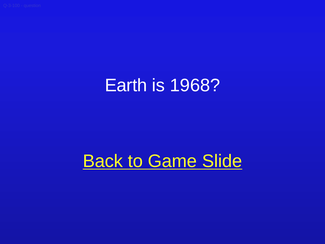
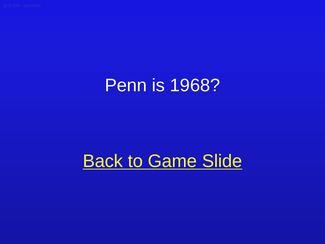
Earth: Earth -> Penn (126, 85)
